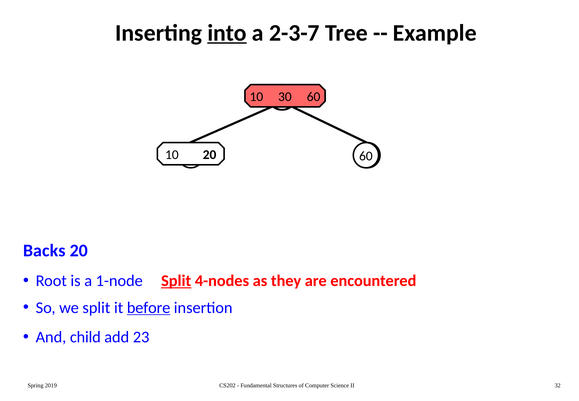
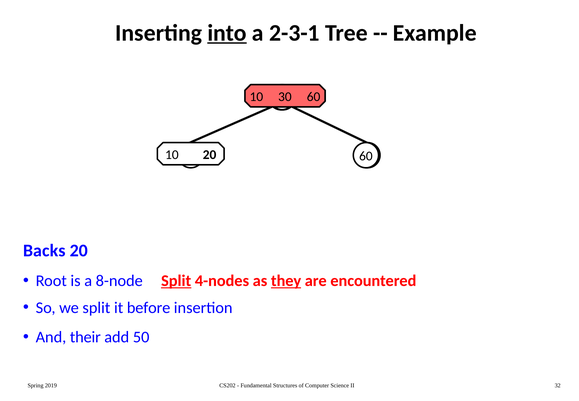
2-3-7: 2-3-7 -> 2-3-1 (294, 33)
they underline: none -> present (286, 281)
1-node: 1-node -> 8-node (119, 281)
before underline: present -> none (149, 308)
child: child -> their (85, 337)
23: 23 -> 50 (141, 337)
